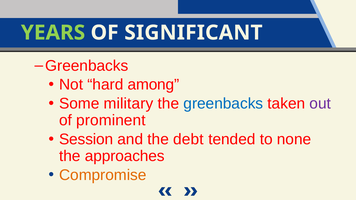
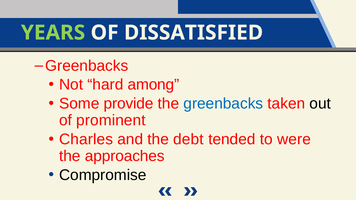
SIGNIFICANT: SIGNIFICANT -> DISSATISFIED (194, 33)
military: military -> provide (129, 104)
out colour: purple -> black (320, 104)
Session: Session -> Charles (86, 139)
none: none -> were (294, 139)
Compromise colour: orange -> black (103, 175)
